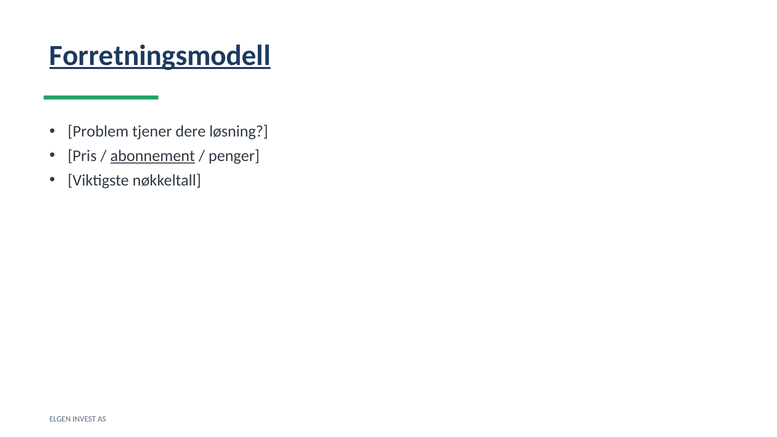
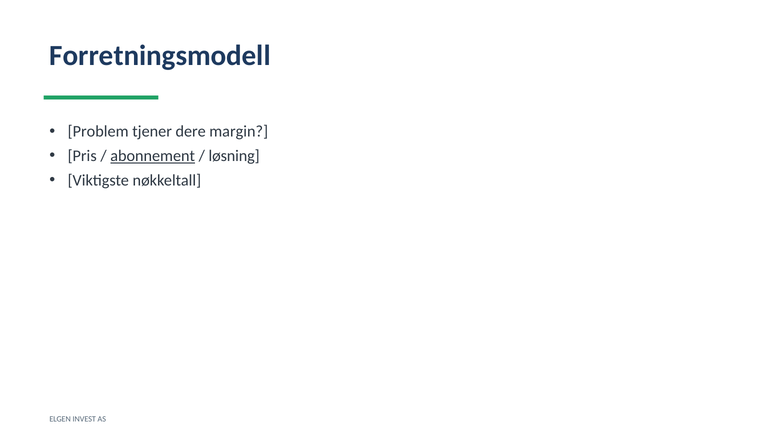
Forretningsmodell underline: present -> none (160, 55)
løsning: løsning -> margin (239, 132)
penger: penger -> løsning (234, 156)
